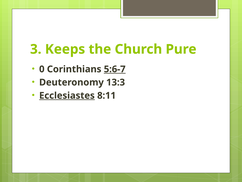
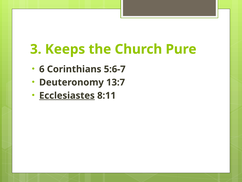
0: 0 -> 6 (42, 69)
5:6-7 underline: present -> none (115, 69)
13:3: 13:3 -> 13:7 (116, 82)
